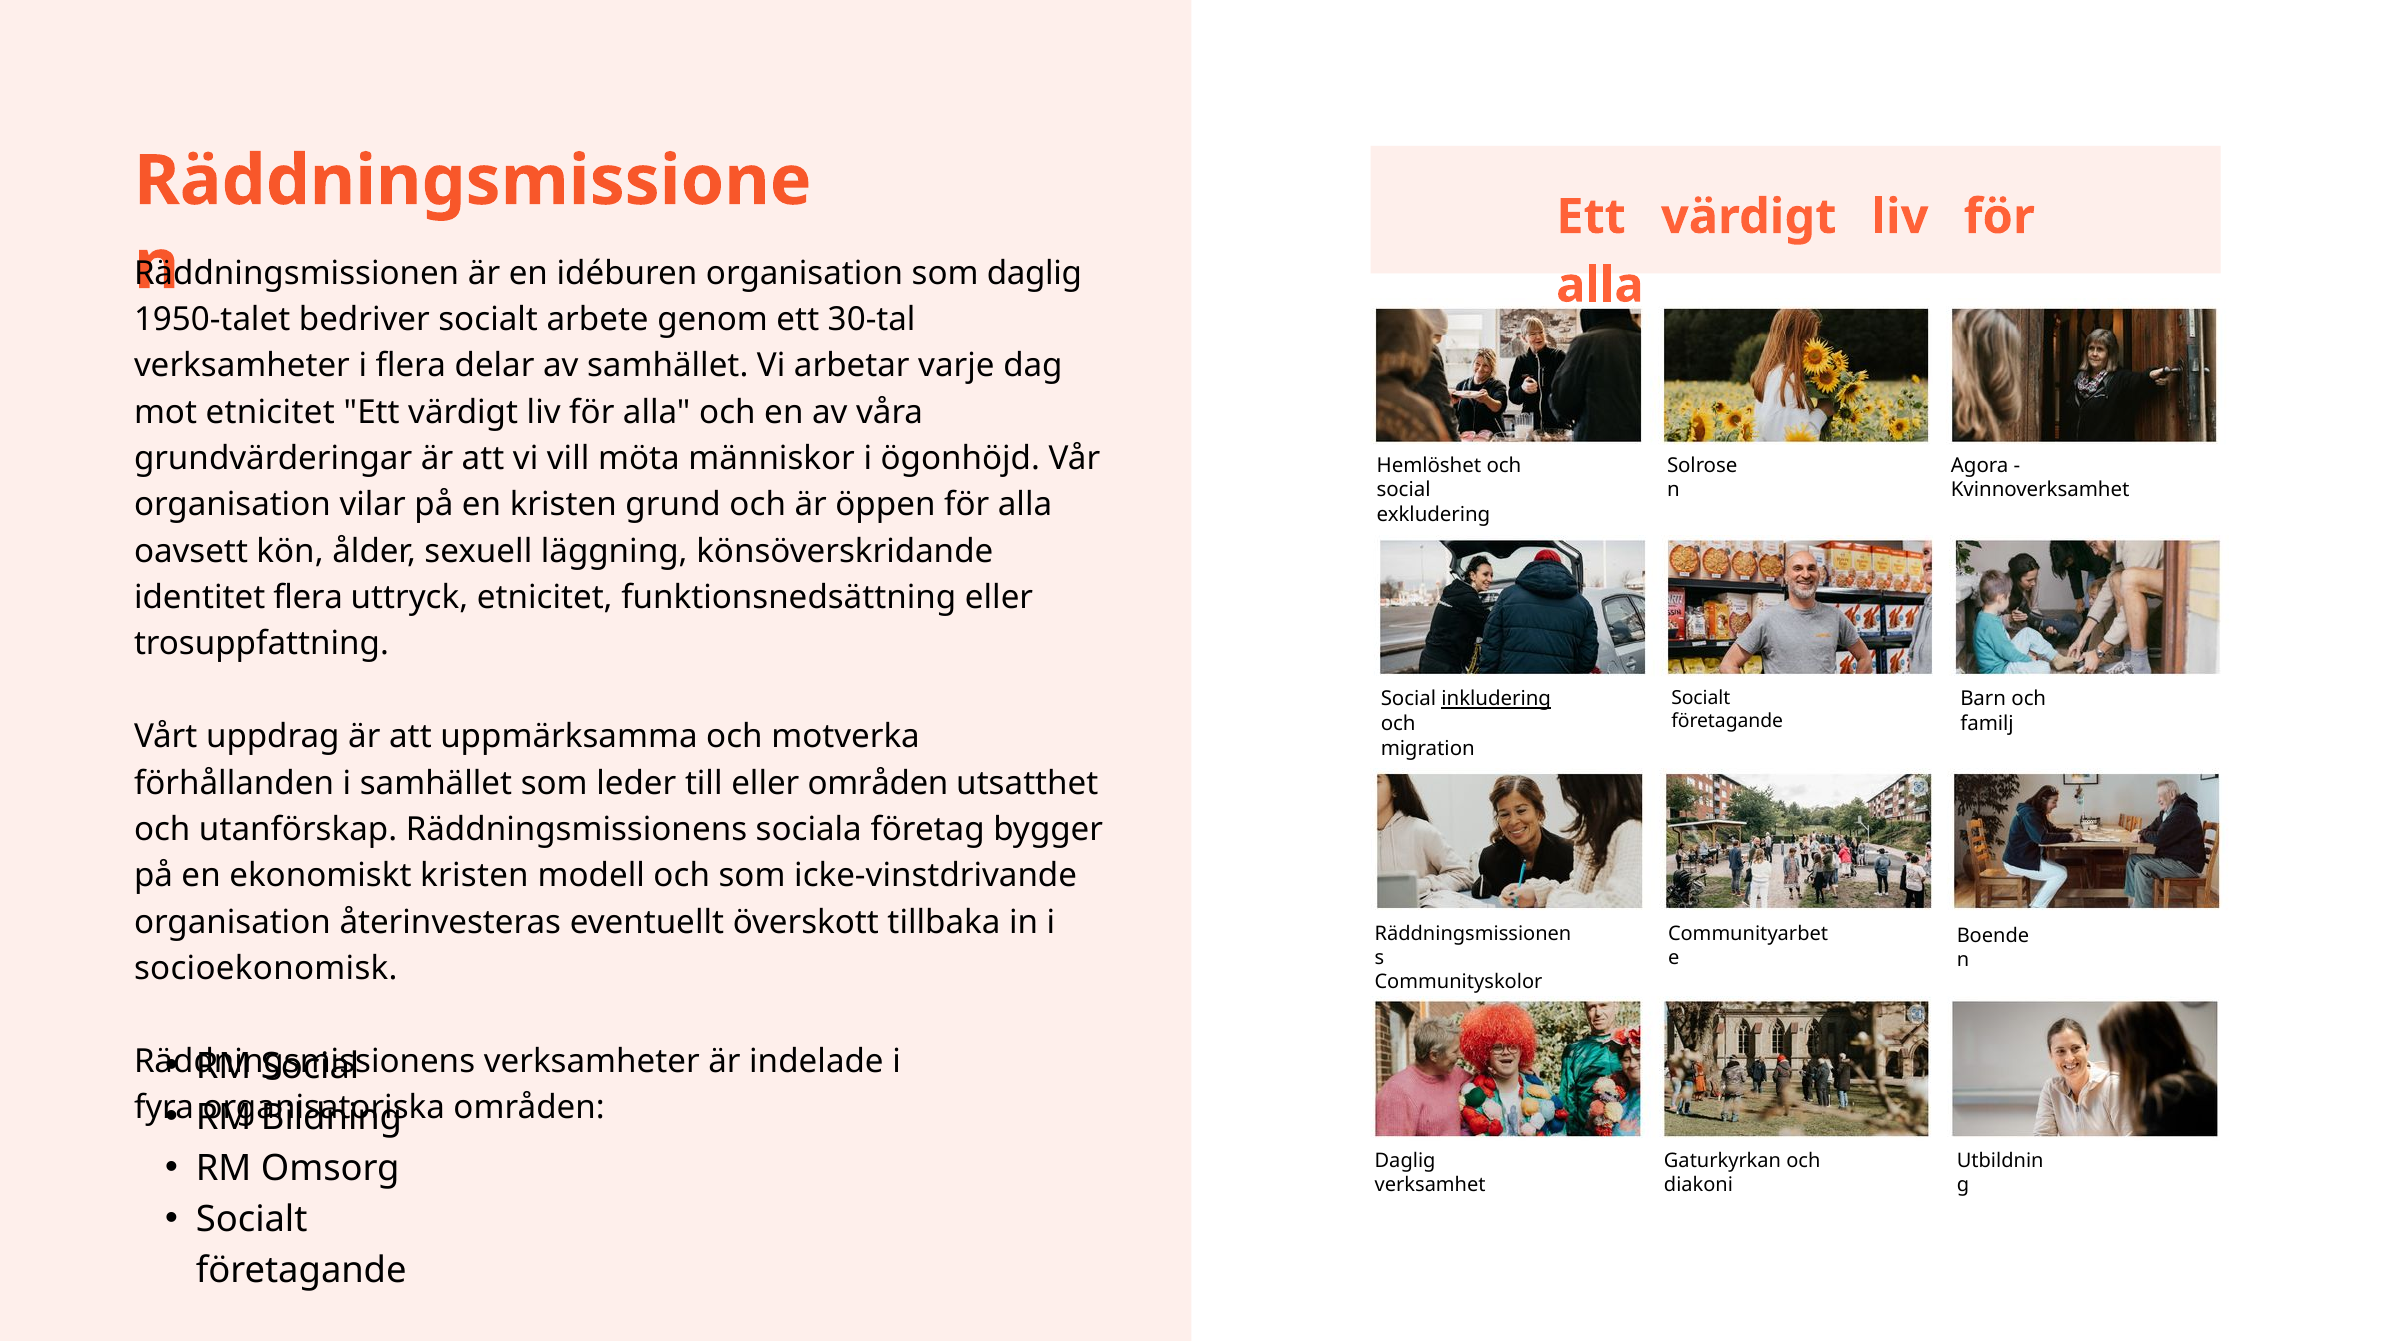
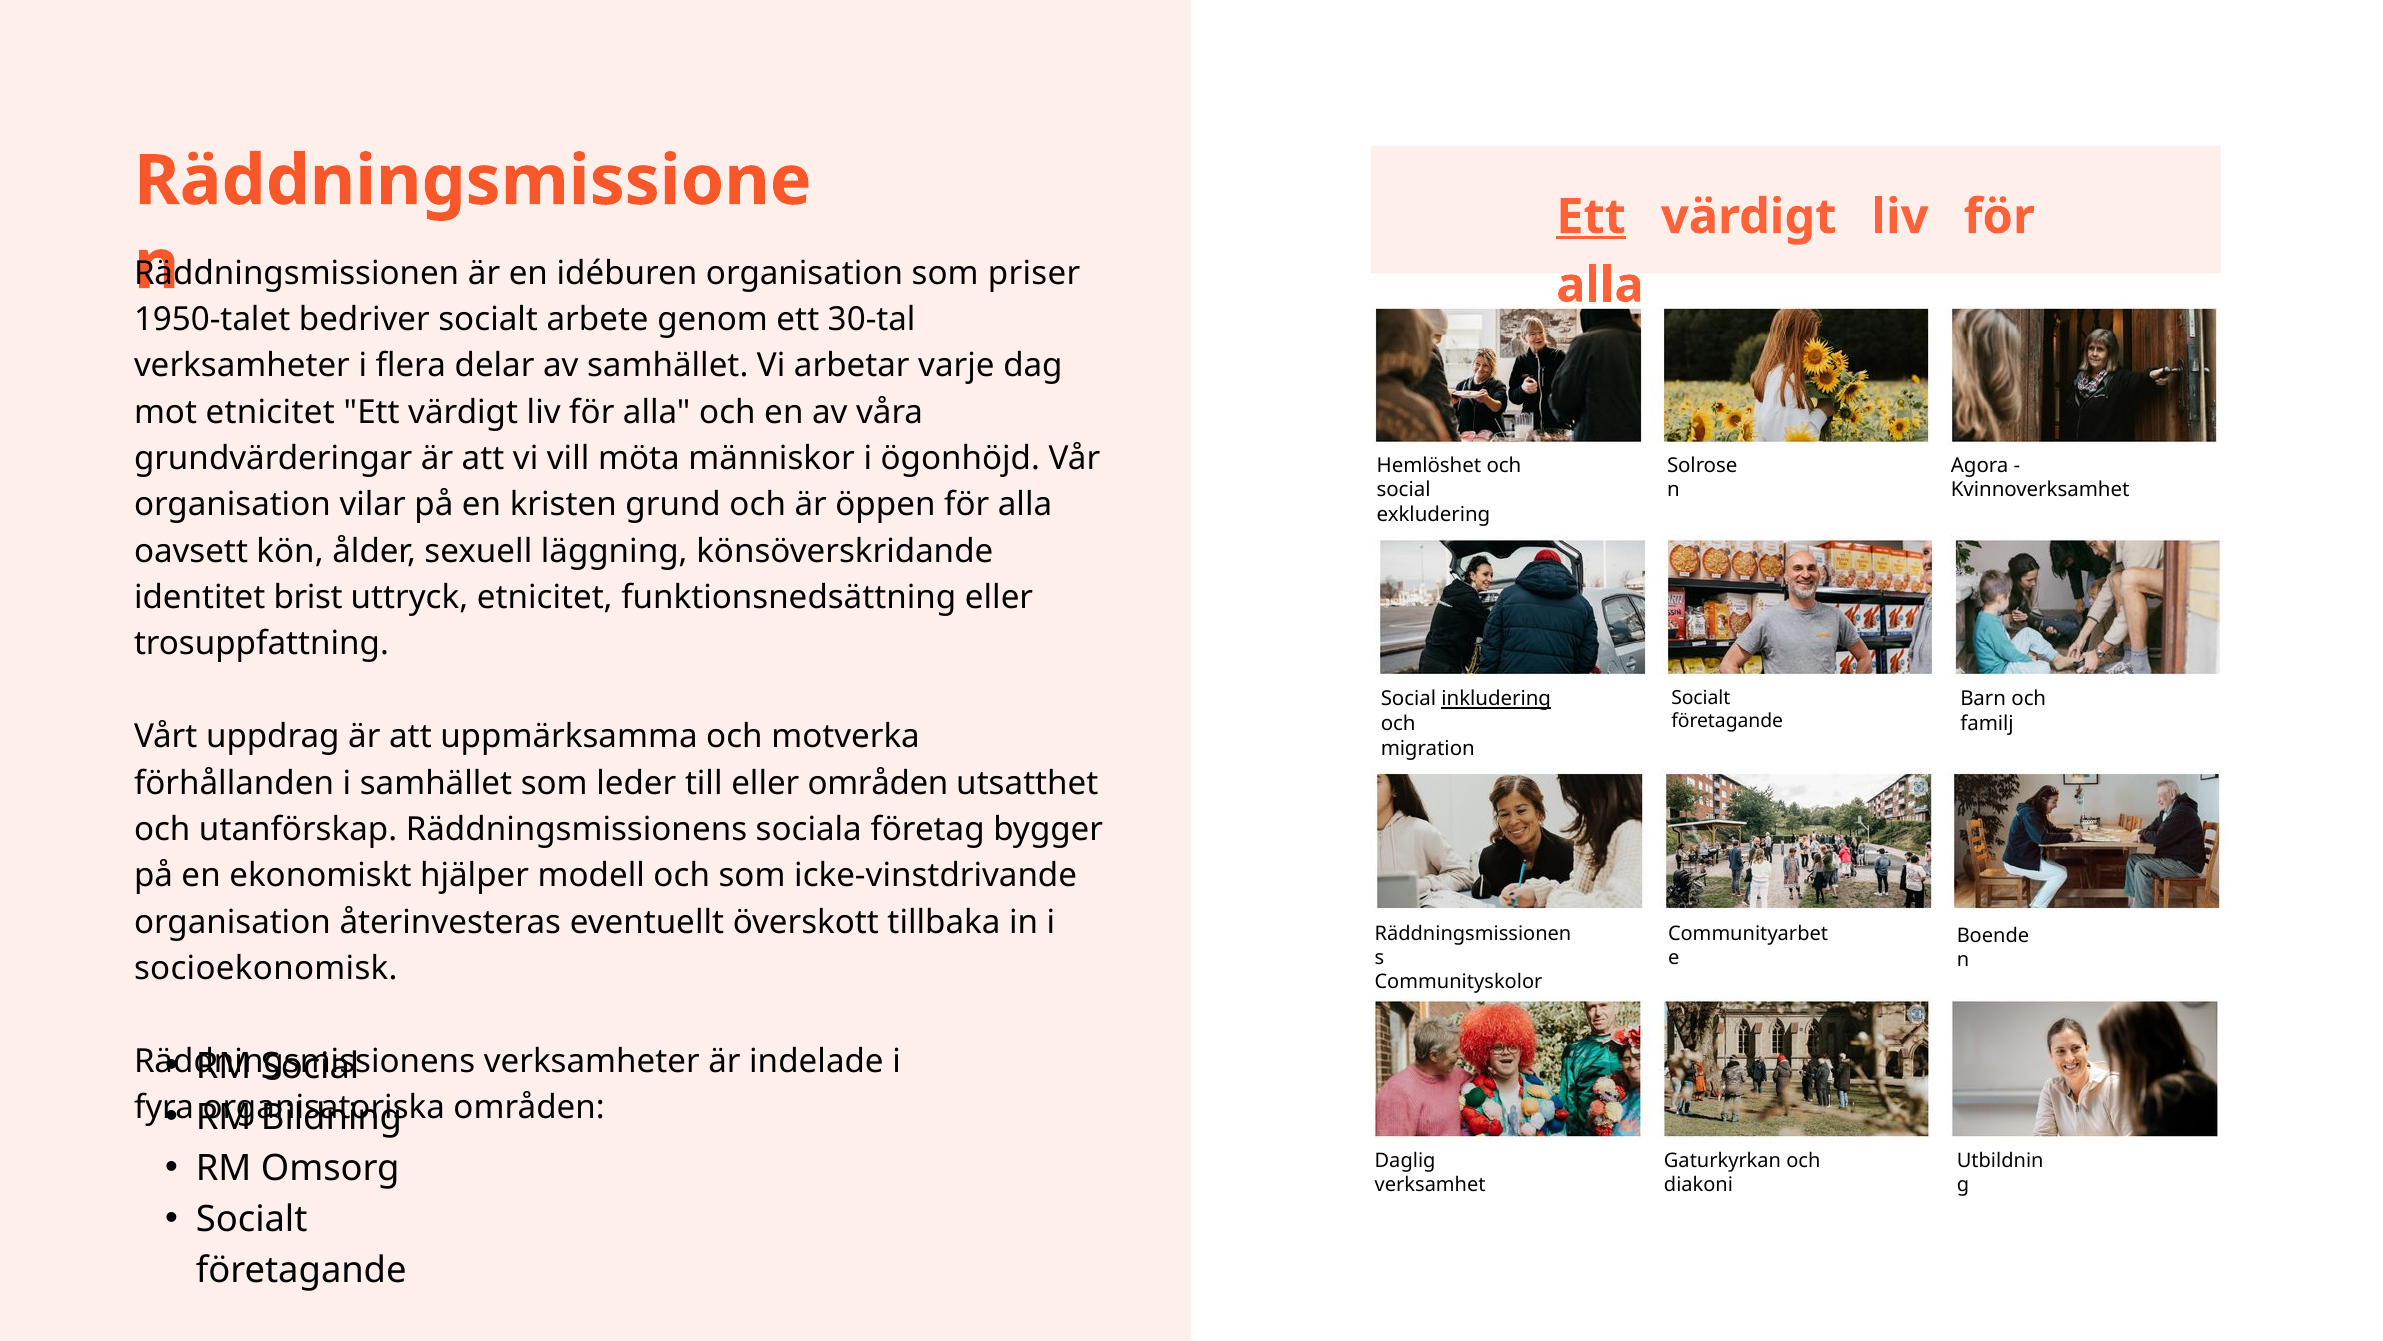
Ett underline: none -> present (1591, 217)
som daglig: daglig -> priser (1034, 273)
identitet flera: flera -> brist (308, 597)
ekonomiskt kristen: kristen -> hjälper (475, 876)
